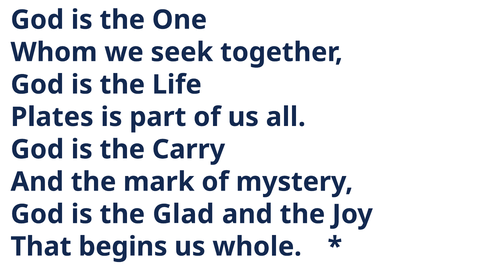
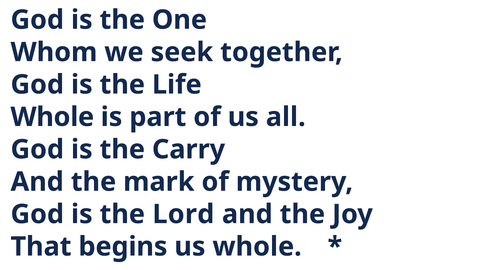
Plates: Plates -> Whole (52, 117)
Glad: Glad -> Lord (183, 214)
